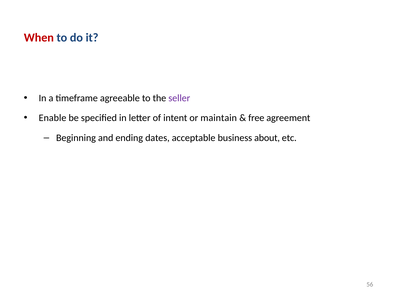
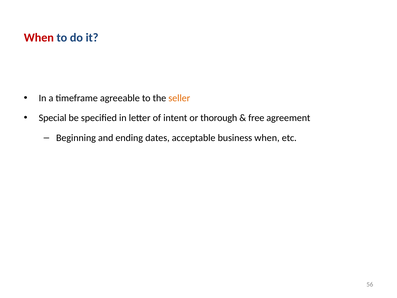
seller colour: purple -> orange (179, 98)
Enable: Enable -> Special (53, 118)
maintain: maintain -> thorough (219, 118)
business about: about -> when (267, 138)
